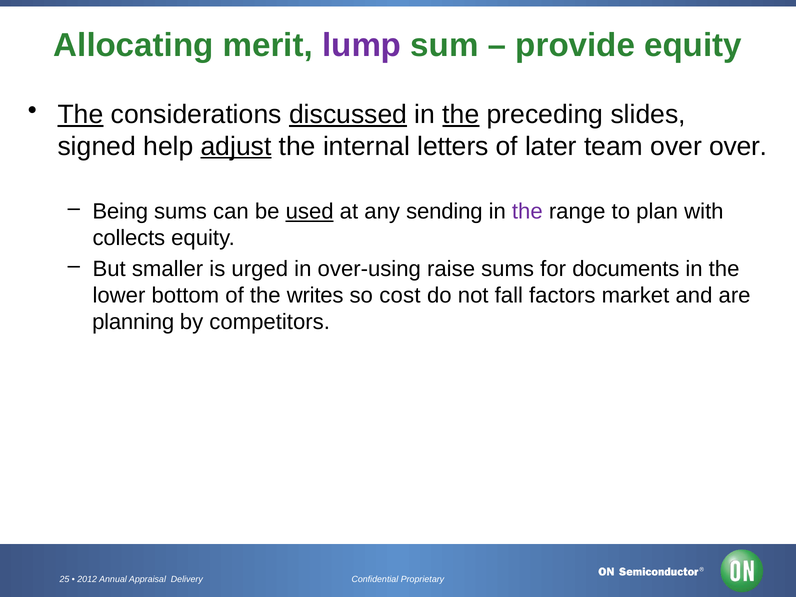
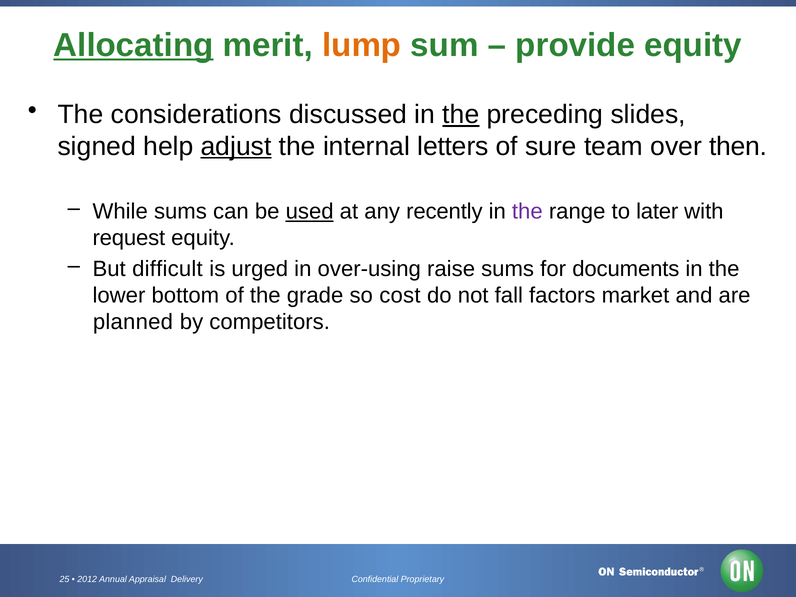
Allocating underline: none -> present (133, 45)
lump colour: purple -> orange (362, 45)
The underline: present -> none (81, 115)
discussed underline: present -> none (348, 115)
later: later -> sure (551, 146)
over over: over -> then (738, 146)
Being: Being -> While (120, 212)
sending: sending -> recently (444, 212)
plan: plan -> later (657, 212)
collects: collects -> request (129, 238)
smaller: smaller -> difficult (167, 269)
writes: writes -> grade (315, 296)
planning: planning -> planned (133, 322)
